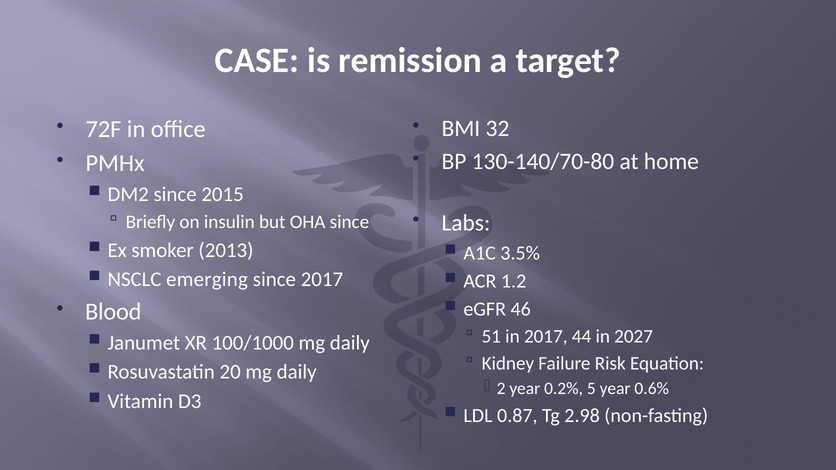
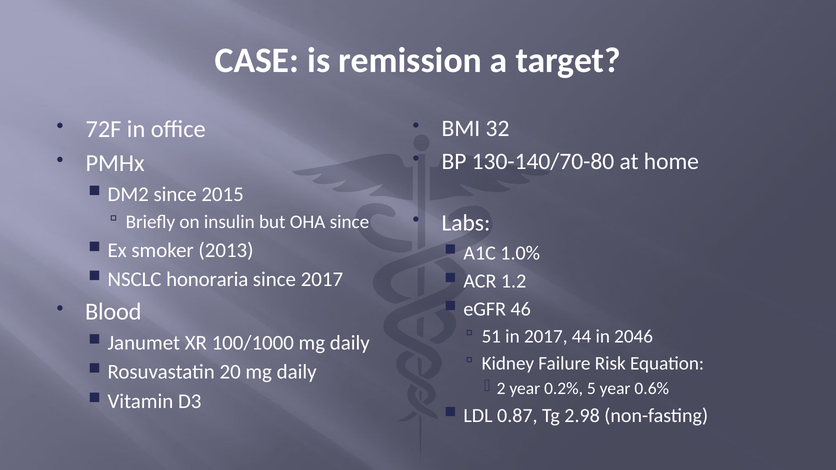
3.5%: 3.5% -> 1.0% (520, 253)
emerging: emerging -> honoraria (207, 280)
2027: 2027 -> 2046 (634, 337)
